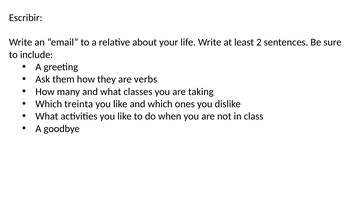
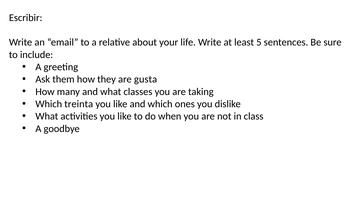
2: 2 -> 5 (259, 42)
verbs: verbs -> gusta (146, 80)
